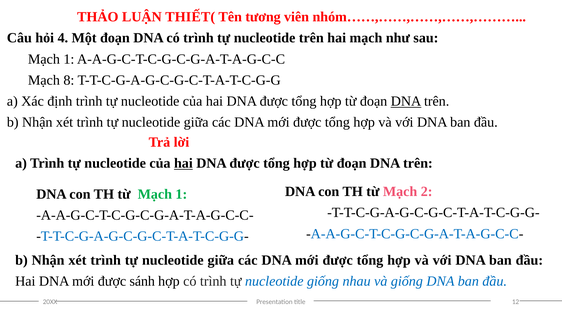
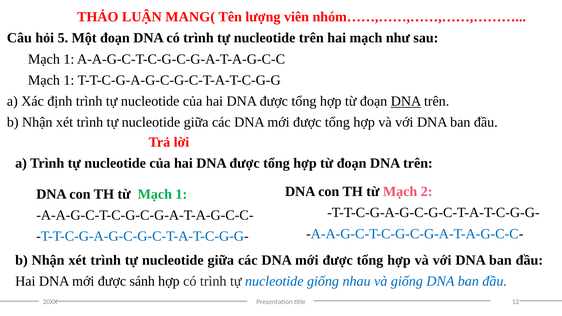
THIẾT(: THIẾT( -> MANG( (190, 17)
tương: tương -> lượng (263, 17)
4: 4 -> 5 (63, 38)
8: 8 -> 1 (69, 80)
hai underline: present -> none (183, 163)
